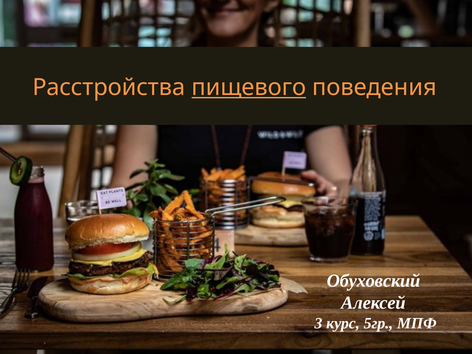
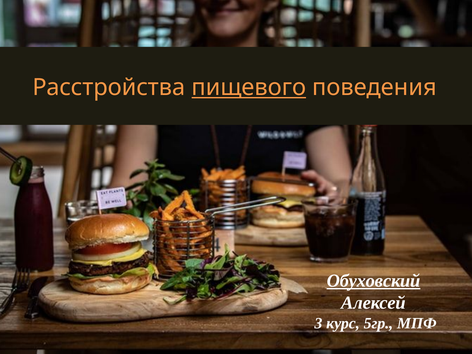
Обуховский underline: none -> present (374, 281)
